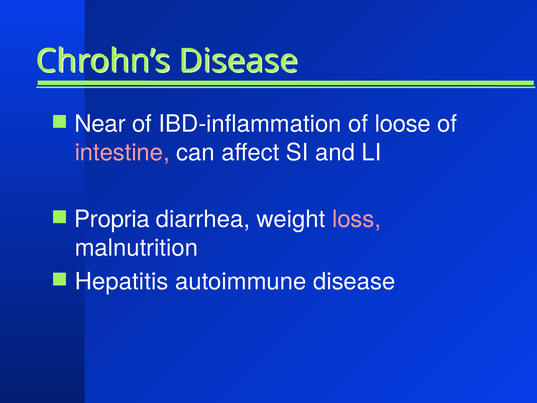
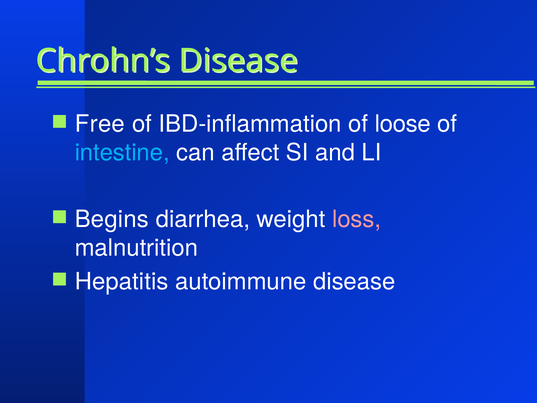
Near: Near -> Free (100, 124)
intestine colour: pink -> light blue (122, 152)
Propria: Propria -> Begins (112, 219)
